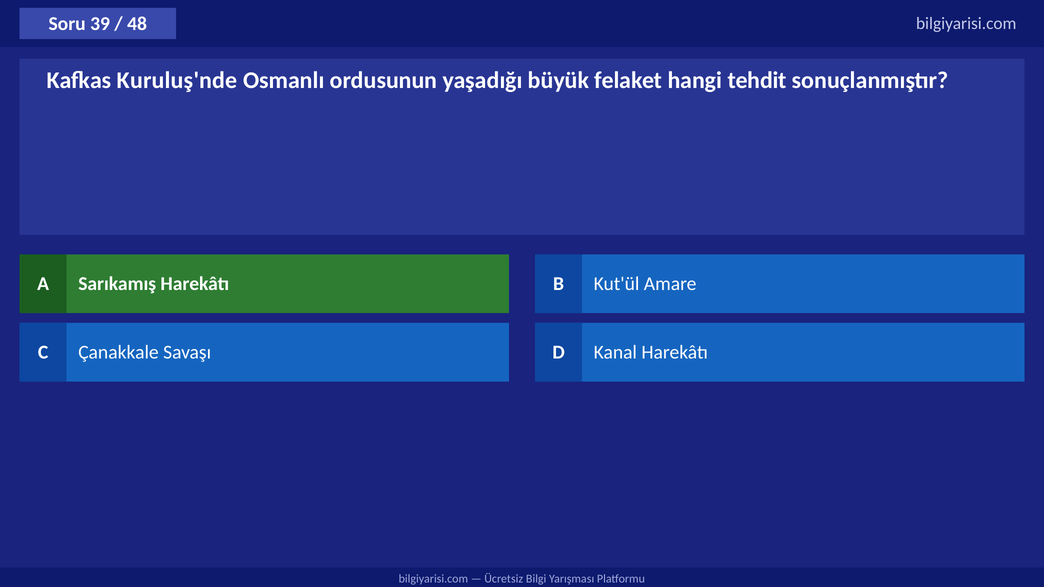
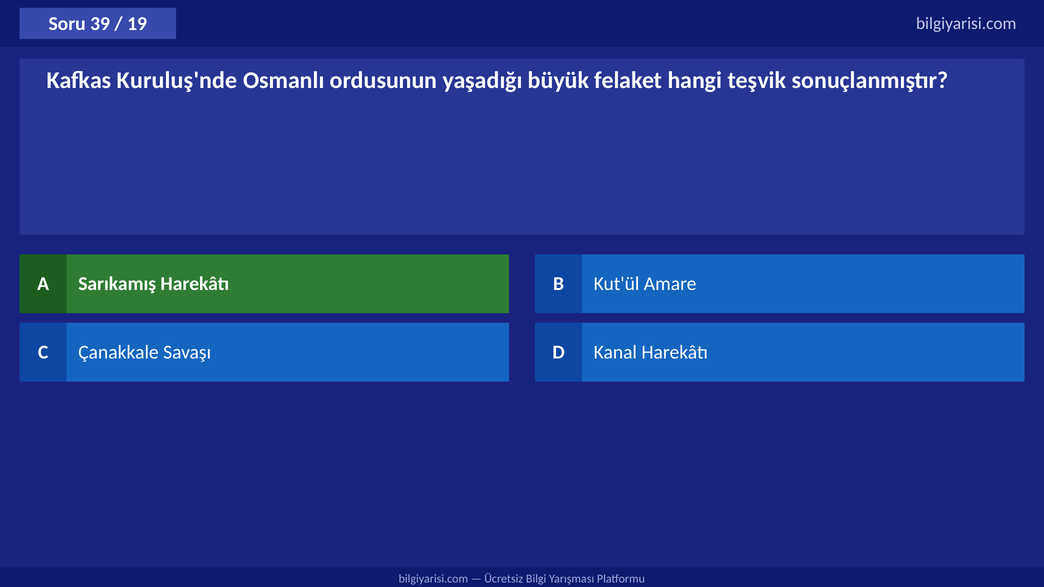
48: 48 -> 19 (137, 24)
tehdit: tehdit -> teşvik (757, 80)
